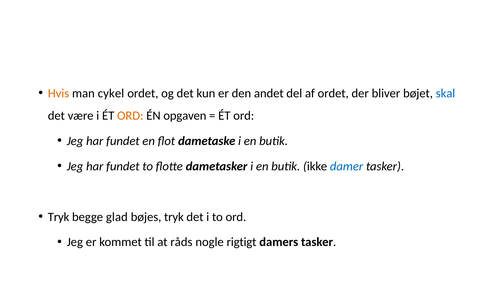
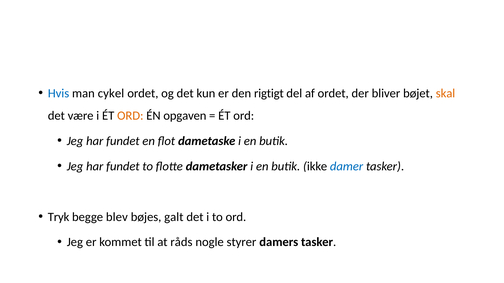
Hvis colour: orange -> blue (59, 93)
andet: andet -> rigtigt (269, 93)
skal colour: blue -> orange (446, 93)
glad: glad -> blev (117, 217)
bøjes tryk: tryk -> galt (174, 217)
rigtigt: rigtigt -> styrer (241, 243)
